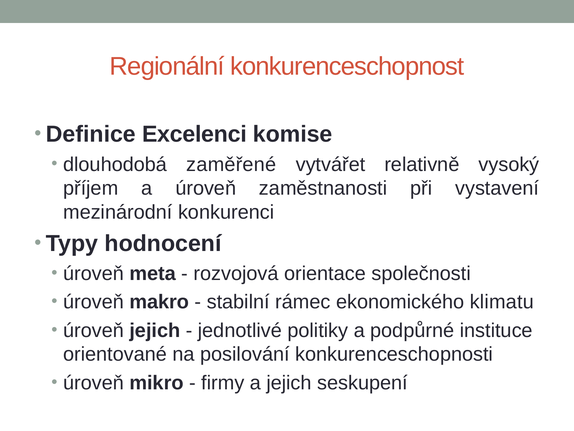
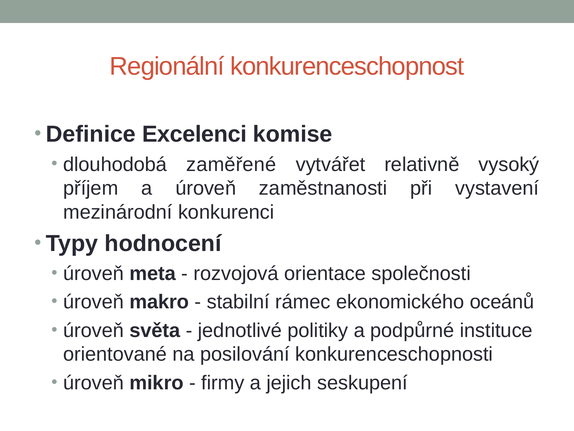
klimatu: klimatu -> oceánů (502, 302)
úroveň jejich: jejich -> světa (155, 330)
